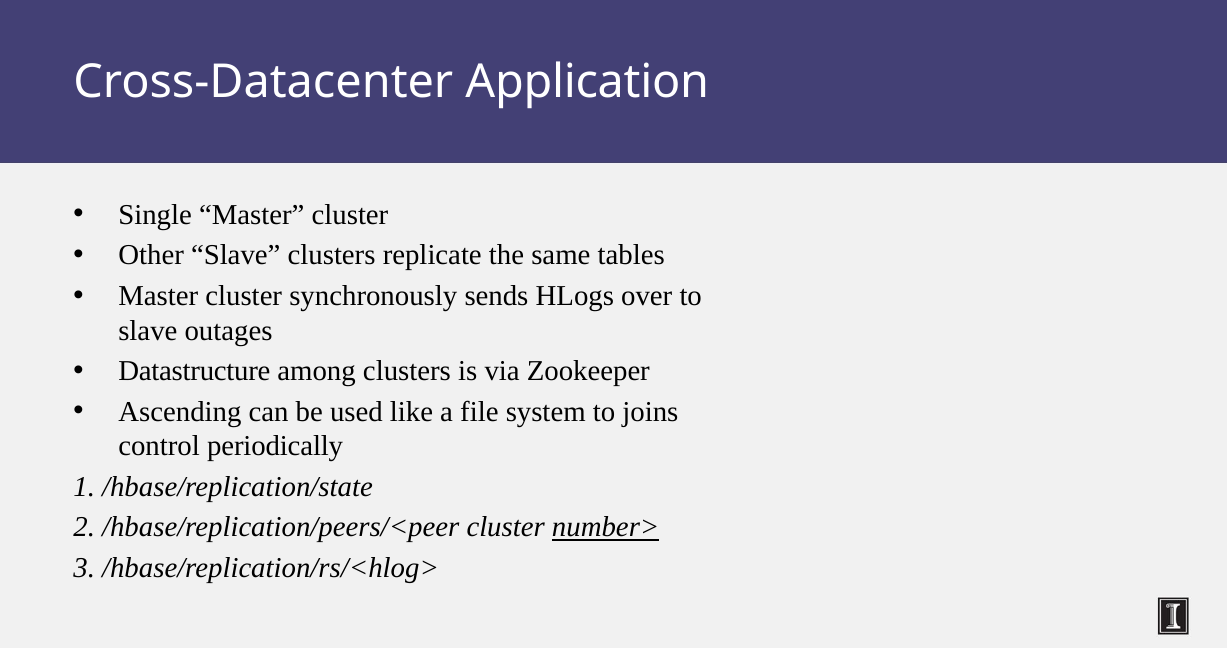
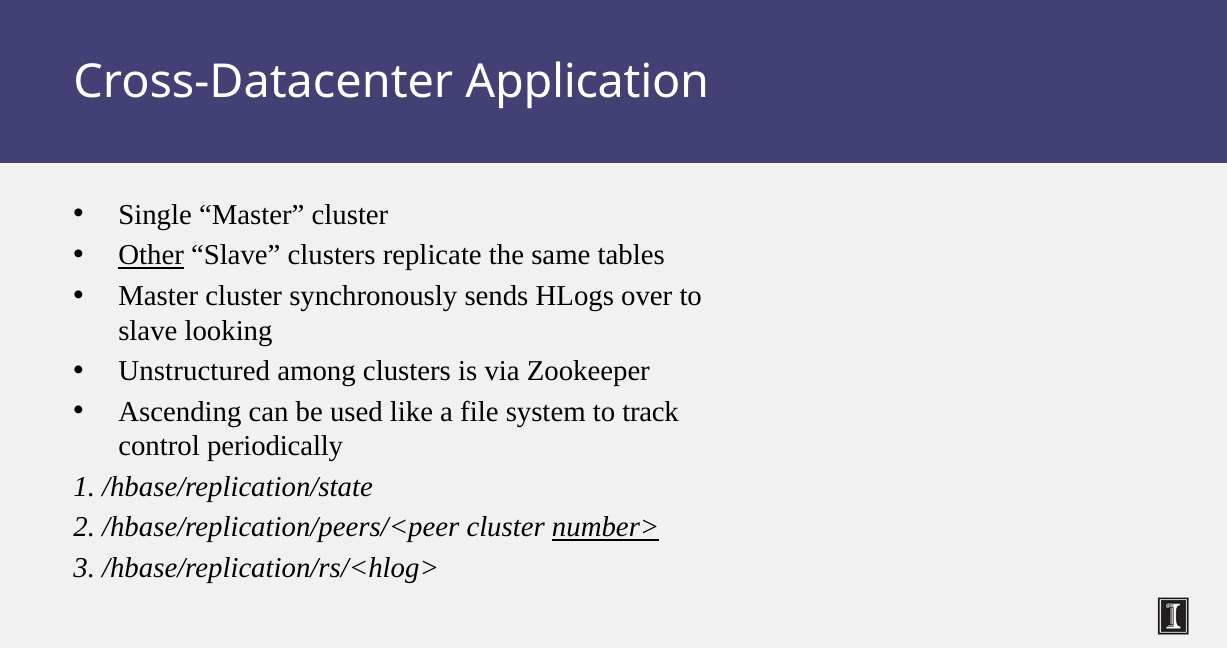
Other underline: none -> present (151, 255)
outages: outages -> looking (229, 331)
Datastructure: Datastructure -> Unstructured (194, 371)
joins: joins -> track (651, 412)
